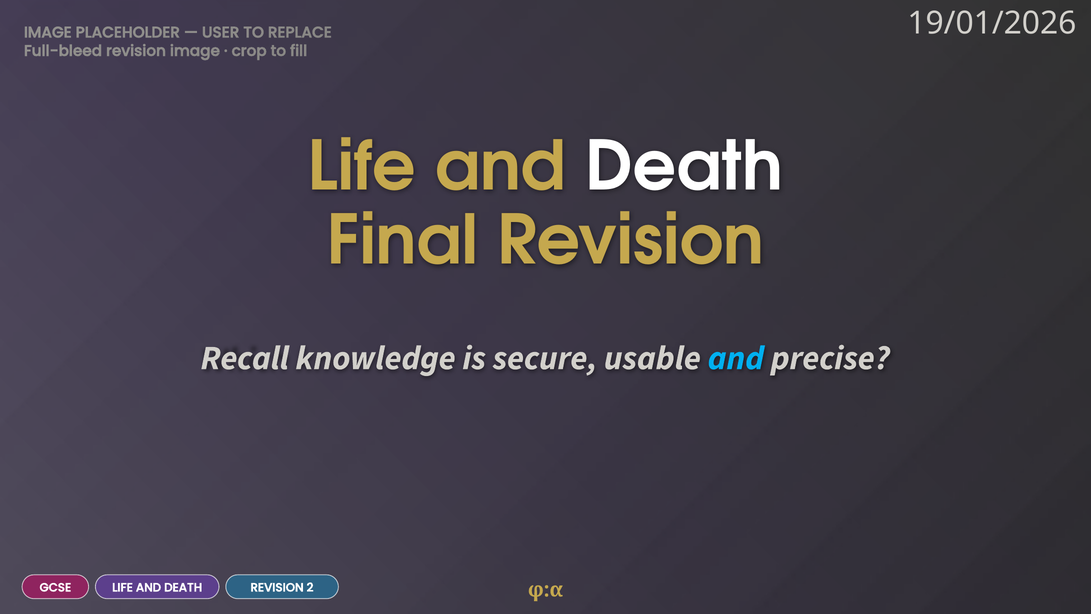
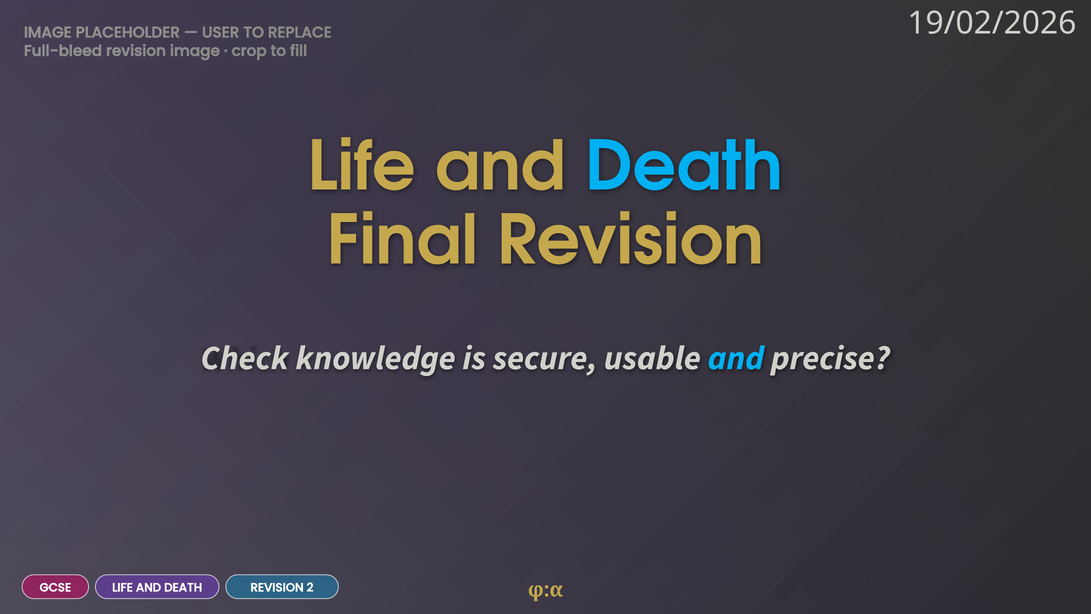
19/01/2026: 19/01/2026 -> 19/02/2026 (992, 23)
Death colour: white -> light blue (684, 167)
Recall: Recall -> Check (245, 358)
